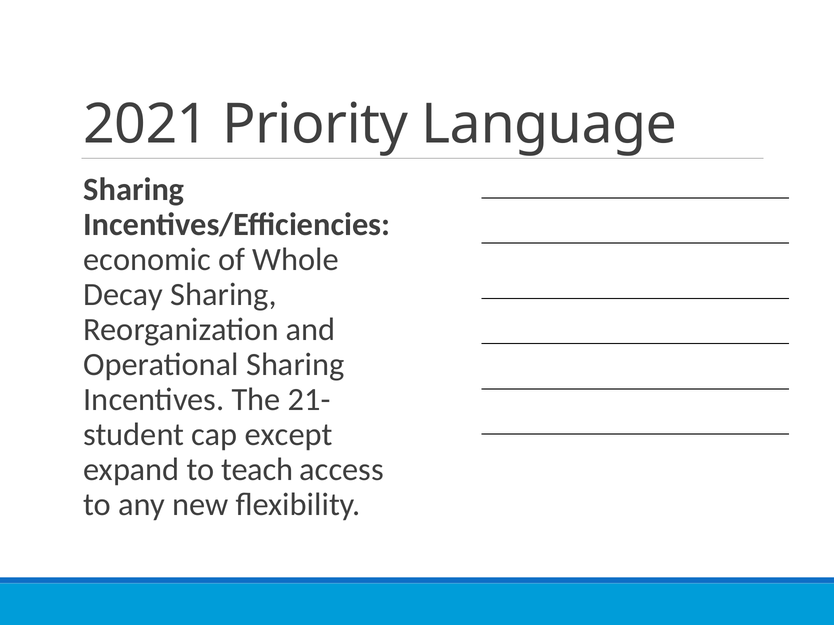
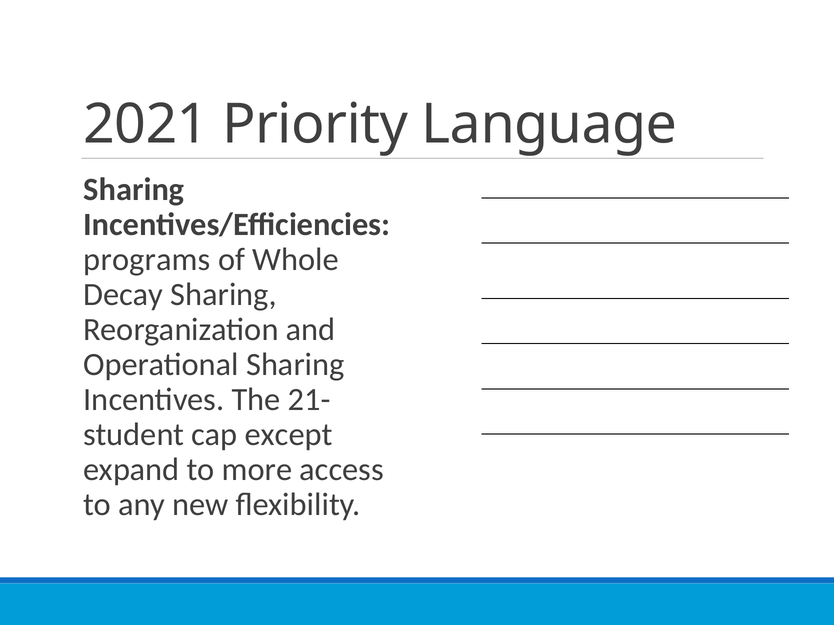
economic: economic -> programs (147, 260)
teach: teach -> more (257, 470)
